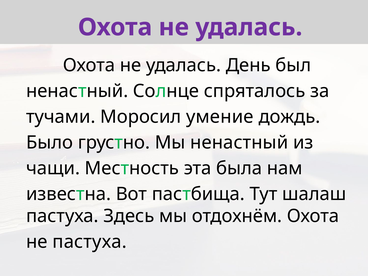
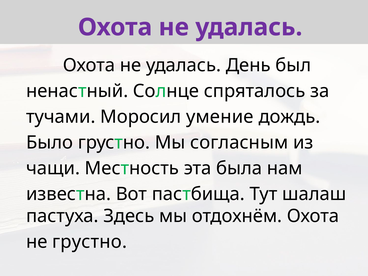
Мы ненастный: ненастный -> согласным (239, 142)
не пастуха: пастуха -> грустно (90, 242)
